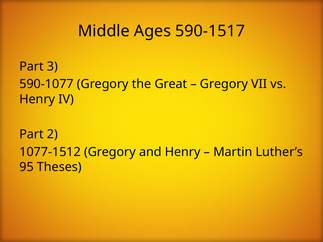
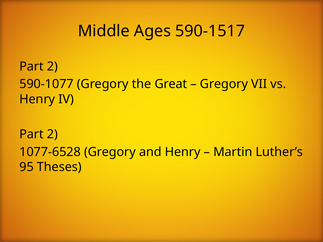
3: 3 -> 2 (52, 67)
1077-1512: 1077-1512 -> 1077-6528 (50, 152)
